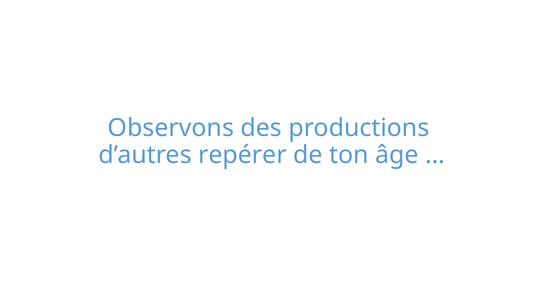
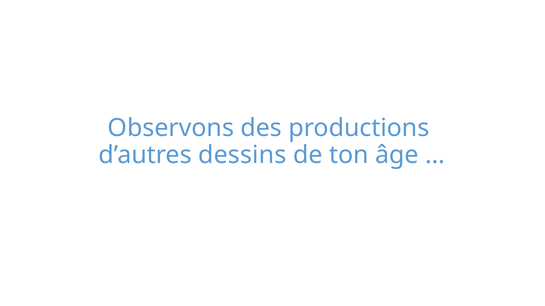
repérer: repérer -> dessins (242, 155)
